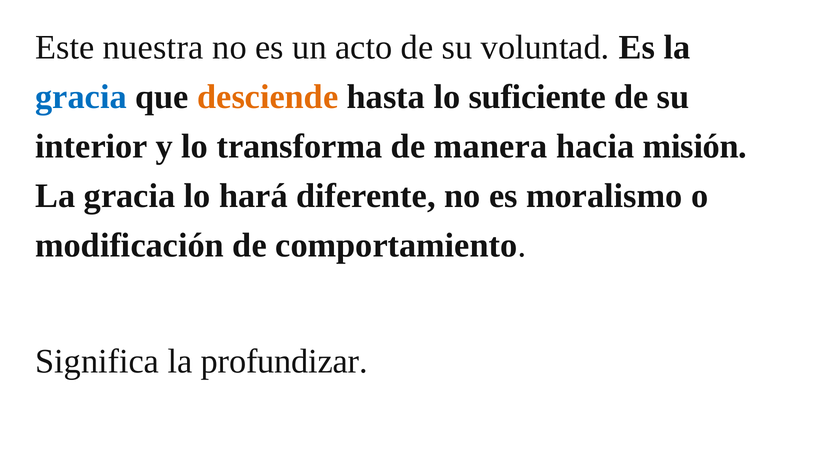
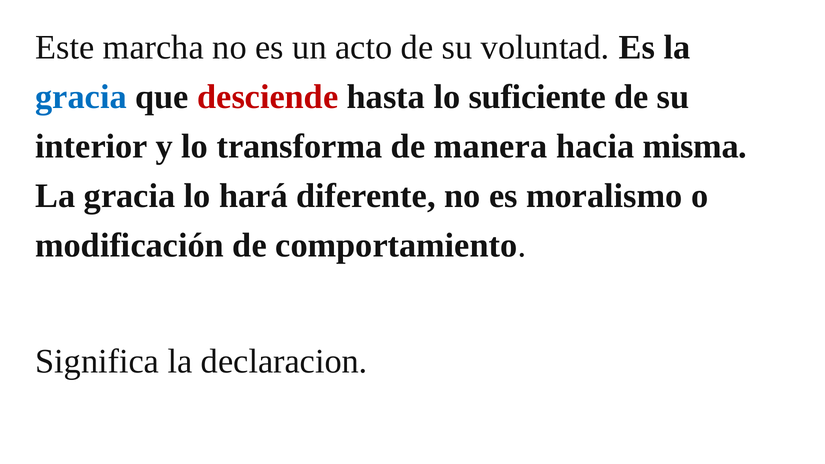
nuestra: nuestra -> marcha (153, 48)
desciende colour: orange -> red (268, 97)
misión: misión -> misma (695, 147)
profundizar: profundizar -> declaracion (284, 362)
